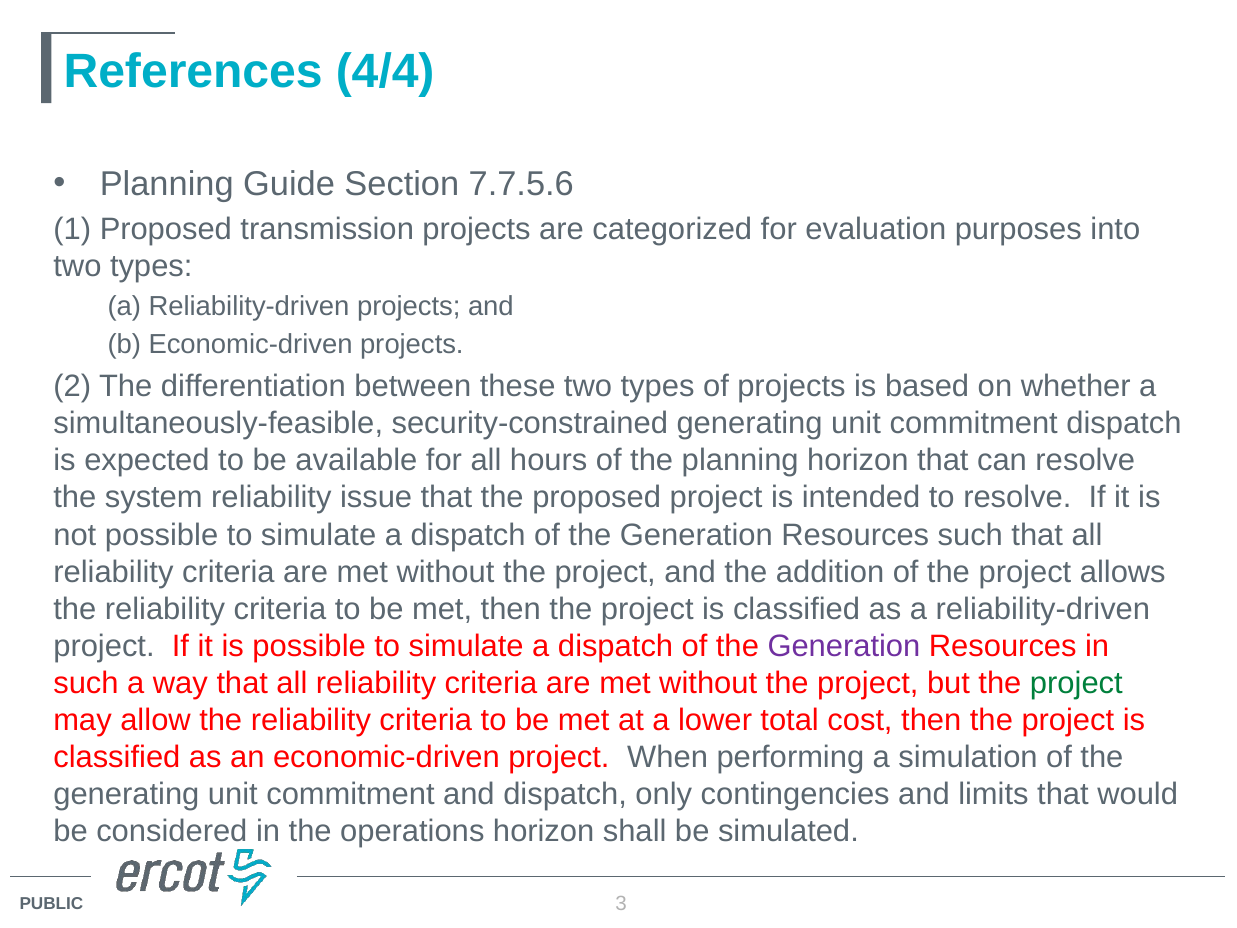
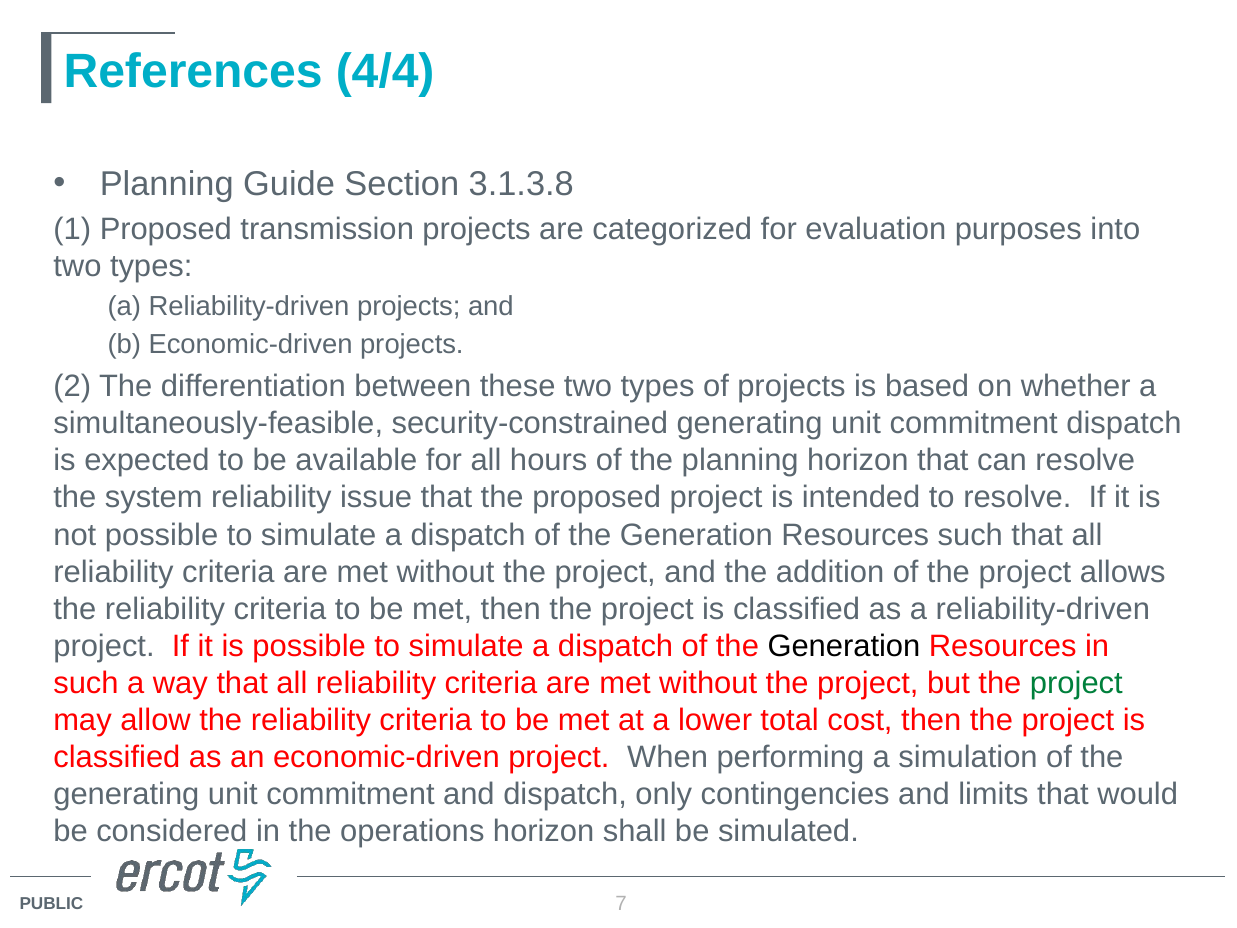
7.7.5.6: 7.7.5.6 -> 3.1.3.8 (521, 184)
Generation colour: purple -> black (844, 646)
3: 3 -> 7 (621, 903)
